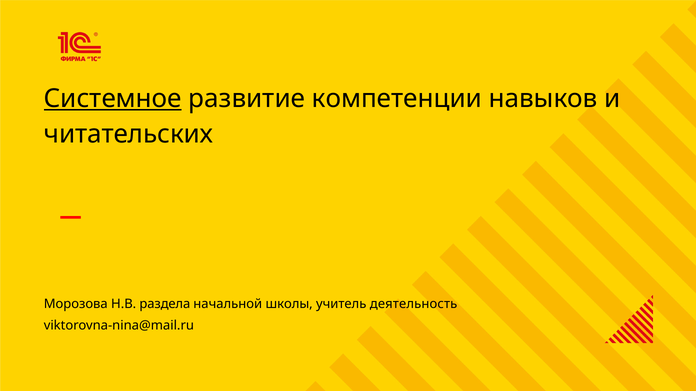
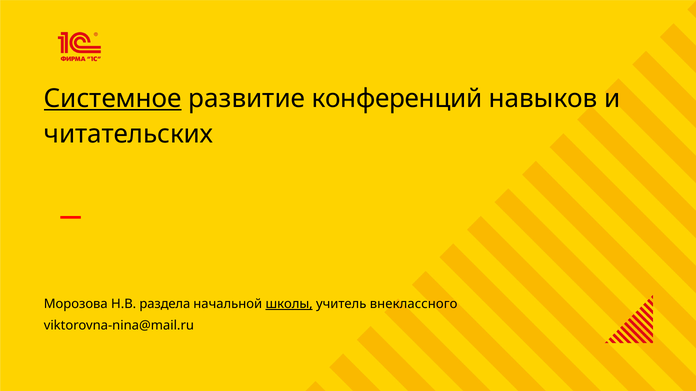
компетенции: компетенции -> конференций (397, 99)
школы underline: none -> present (289, 304)
деятельность: деятельность -> внеклассного (414, 304)
